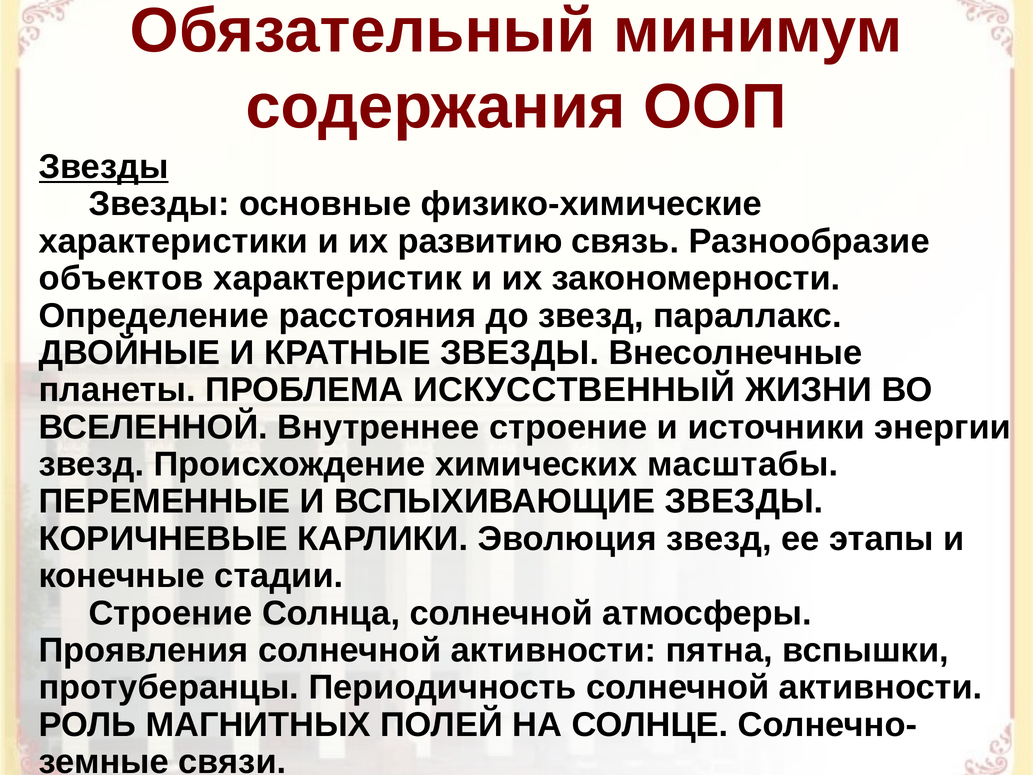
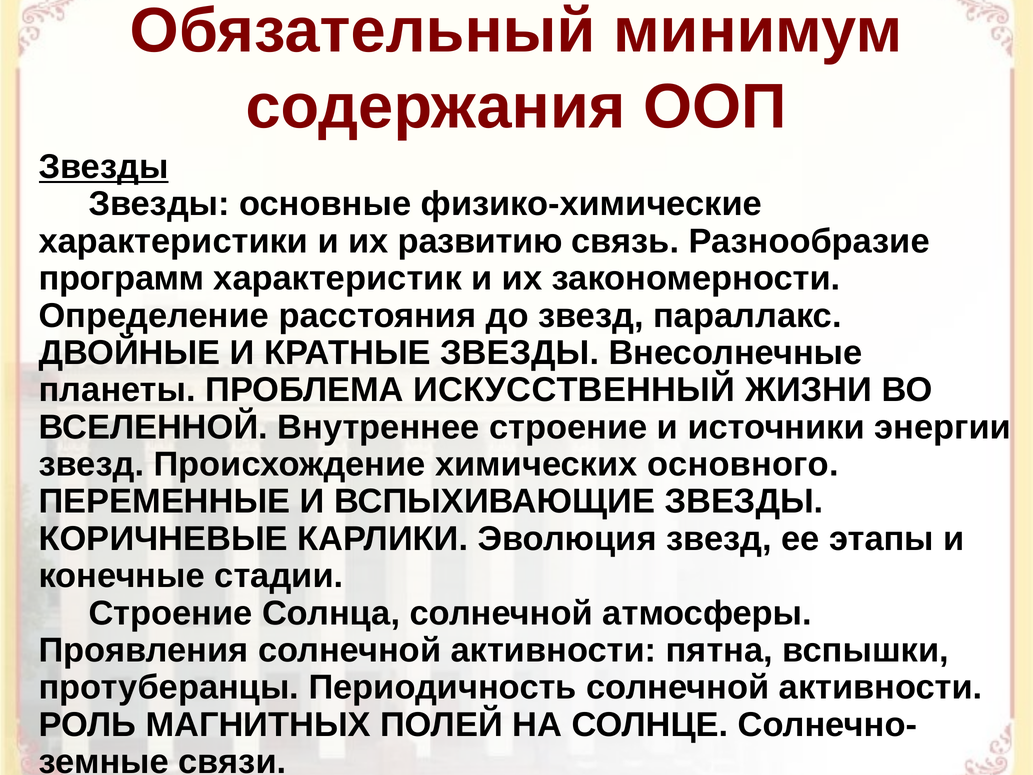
объектов: объектов -> программ (121, 278)
масштабы: масштабы -> основного (743, 464)
